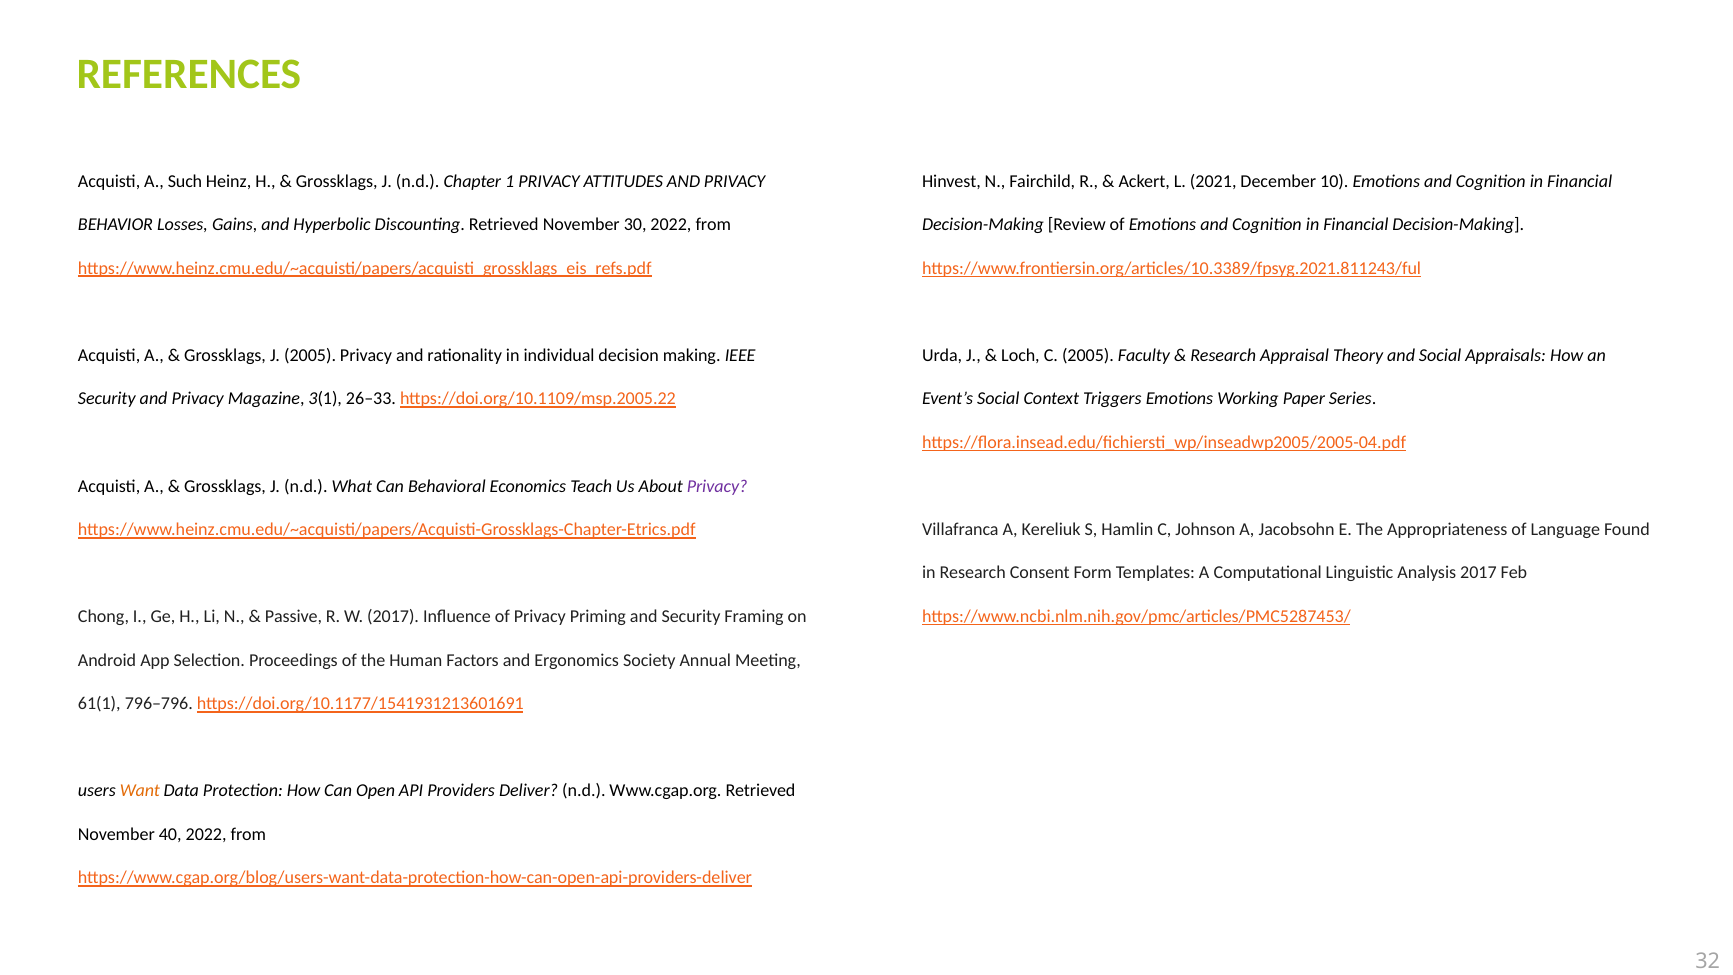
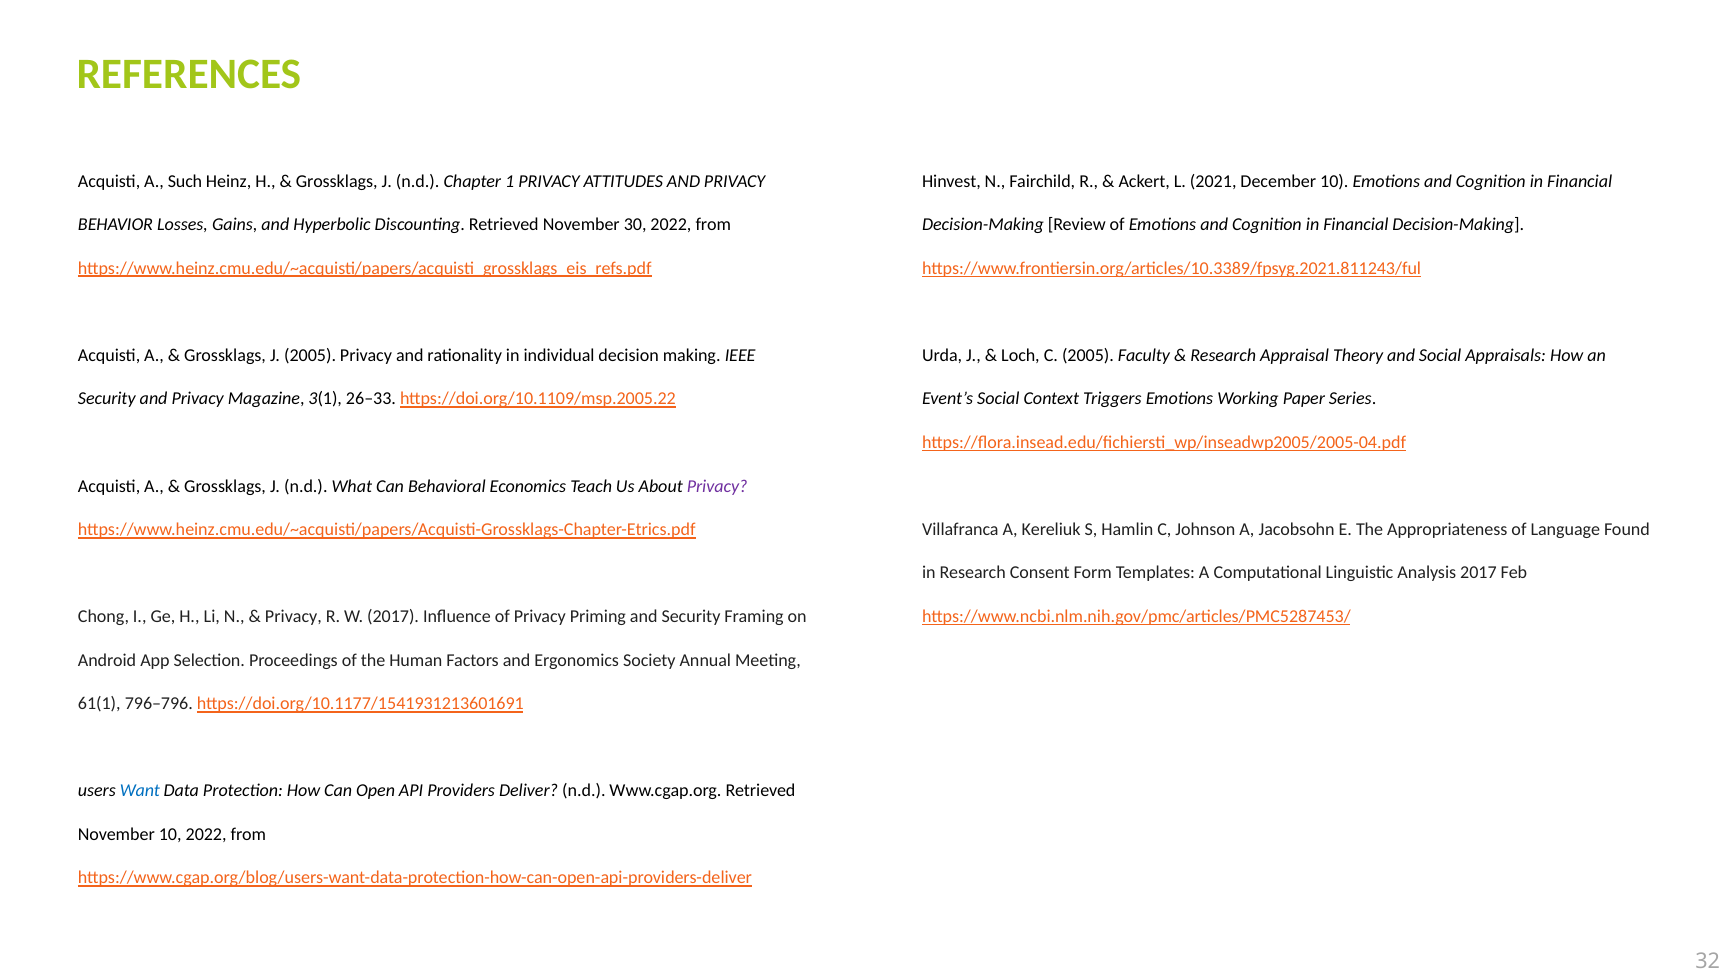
Passive: Passive -> Privacy (293, 617)
Want colour: orange -> blue (140, 791)
November 40: 40 -> 10 (170, 834)
